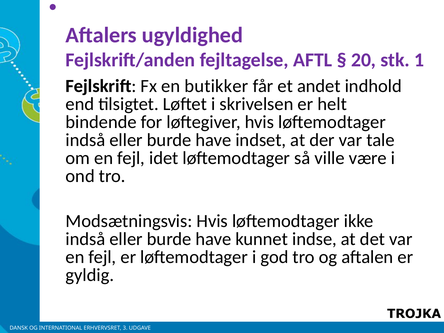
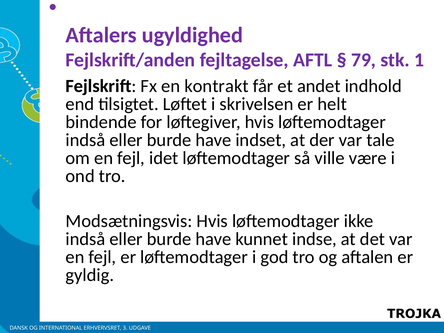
20: 20 -> 79 (364, 60)
butikker: butikker -> kontrakt (217, 86)
